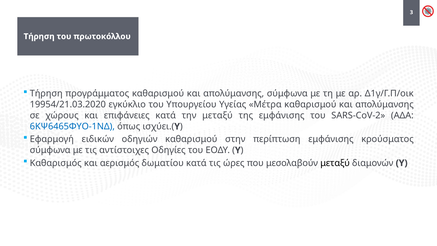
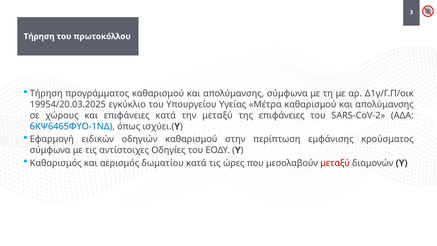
19954/21.03.2020: 19954/21.03.2020 -> 19954/20.03.2025 (68, 105)
της εμφάνισης: εμφάνισης -> επιφάνειες (282, 115)
μεταξύ colour: black -> red (335, 163)
